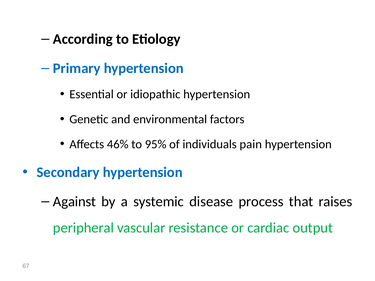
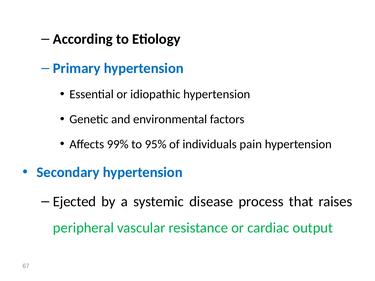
46%: 46% -> 99% (118, 144)
Against: Against -> Ejected (75, 202)
